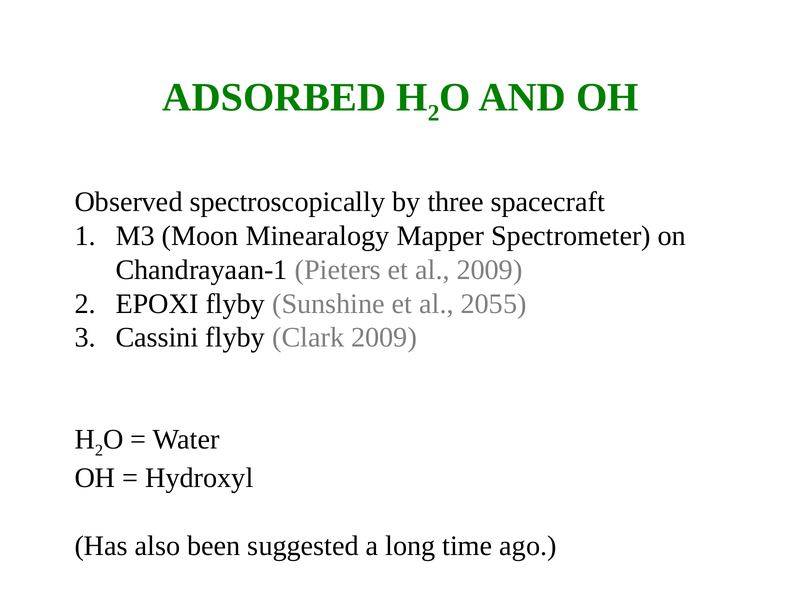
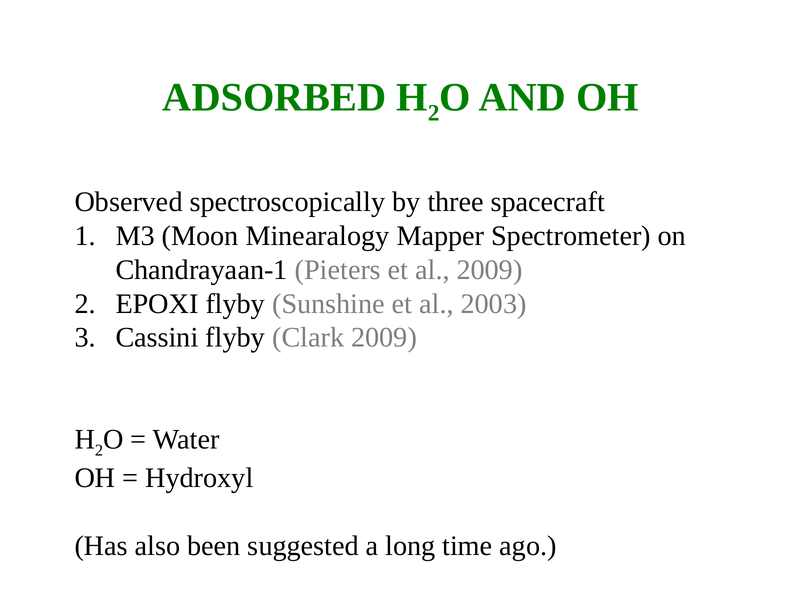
2055: 2055 -> 2003 (494, 304)
